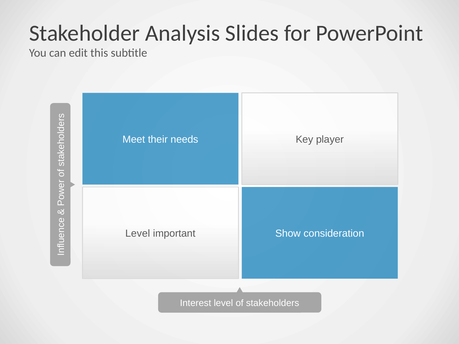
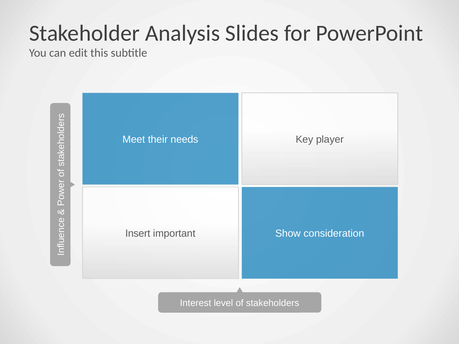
Level: Level -> Insert (138, 234)
